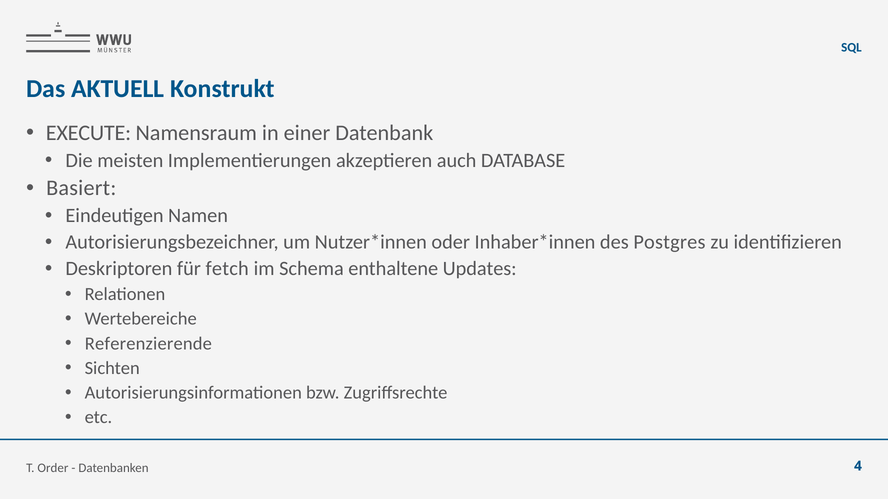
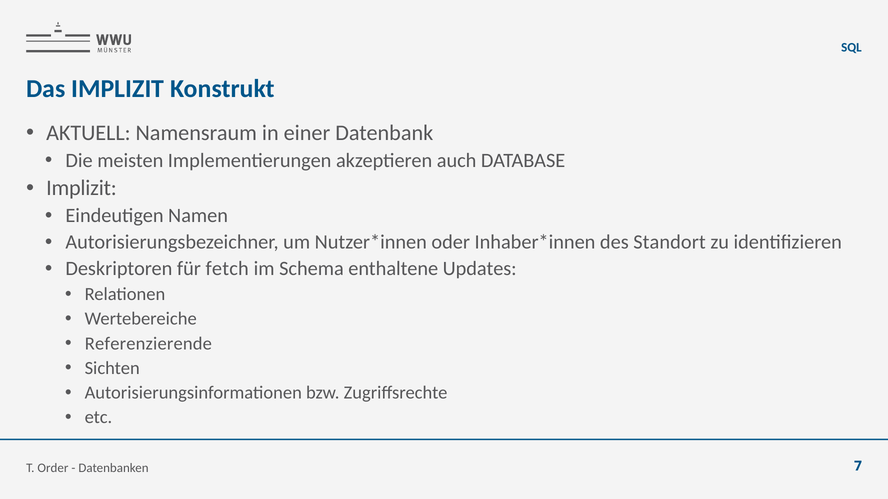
Das AKTUELL: AKTUELL -> IMPLIZIT (118, 89)
EXECUTE: EXECUTE -> AKTUELL (88, 133)
Basiert: Basiert -> Implizit (81, 188)
Postgres: Postgres -> Standort (670, 242)
4: 4 -> 7 (858, 466)
